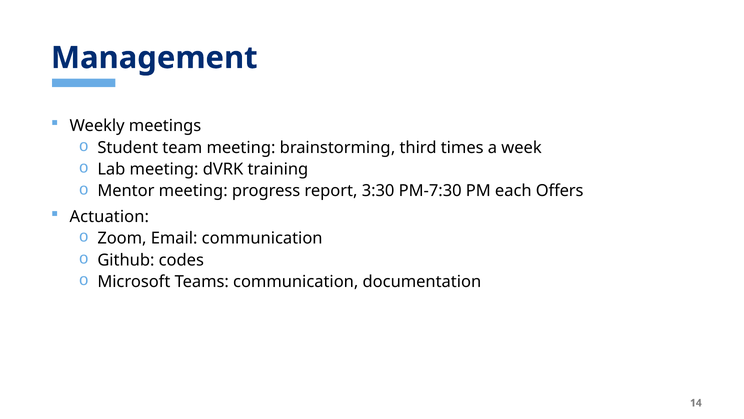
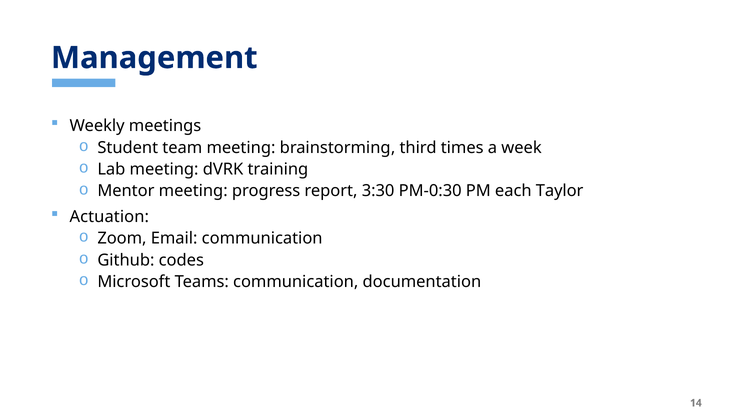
PM-7:30: PM-7:30 -> PM-0:30 (430, 191)
Offers: Offers -> Taylor (560, 191)
